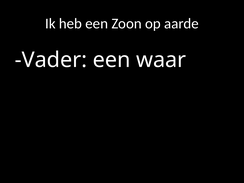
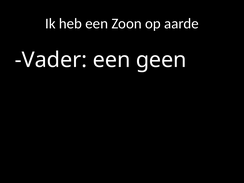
waar: waar -> geen (161, 60)
